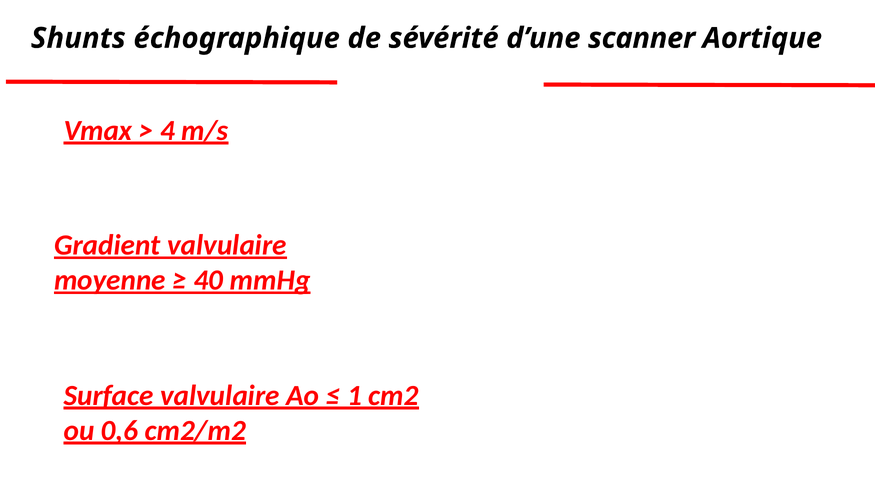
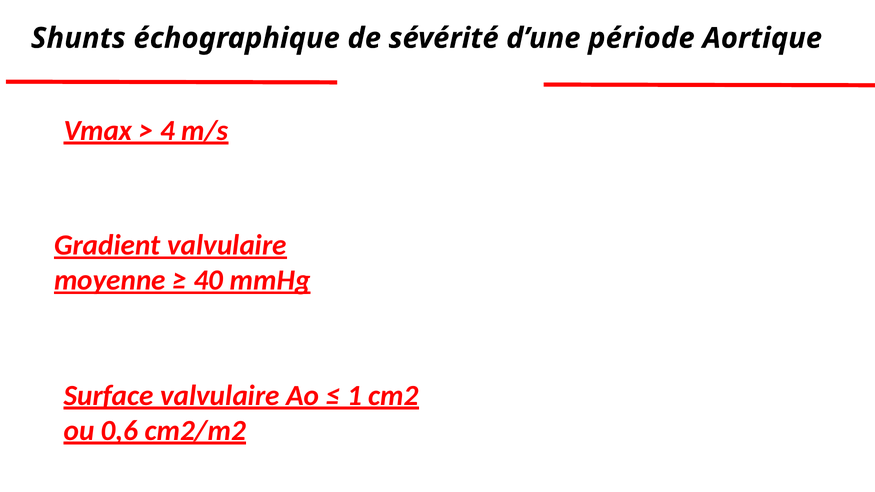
scanner: scanner -> période (641, 38)
